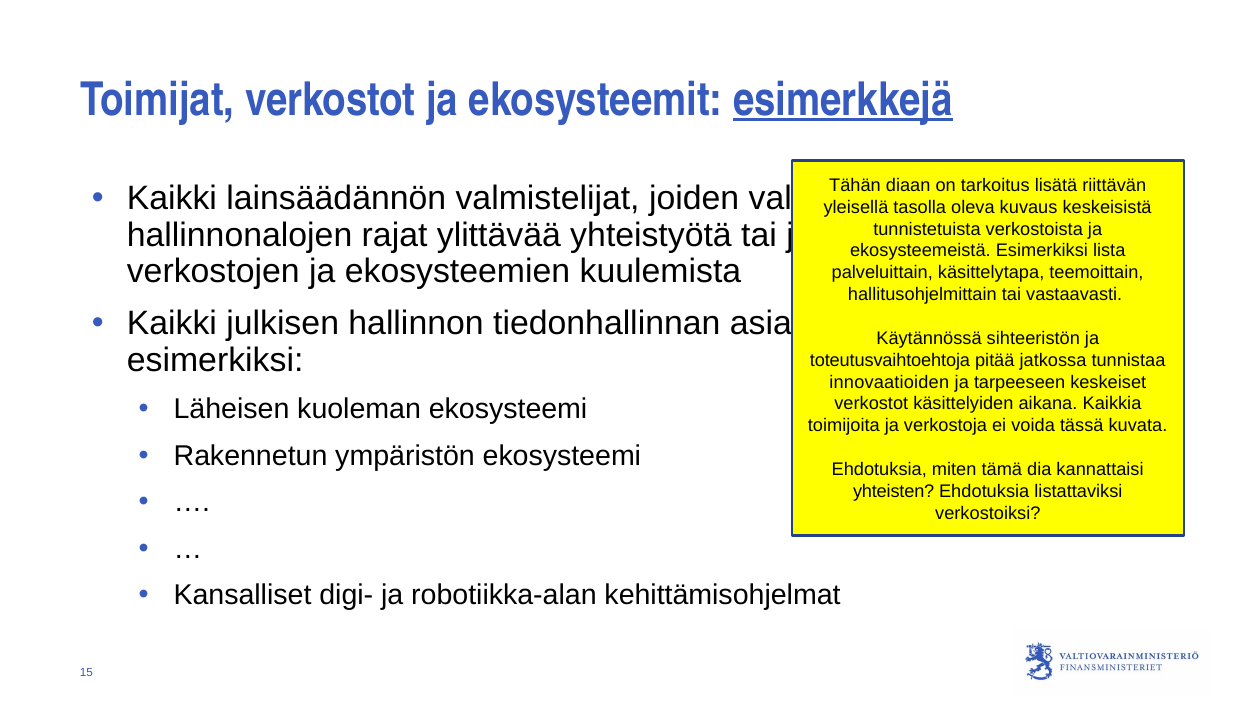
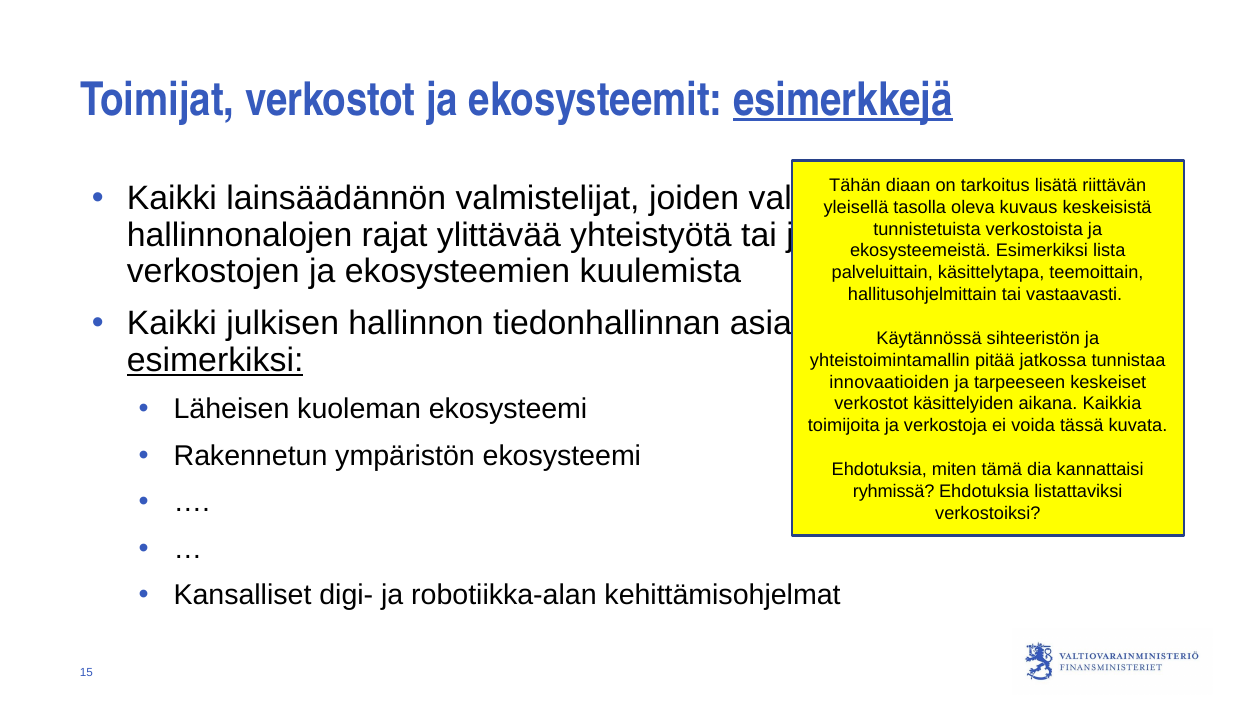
esimerkiksi underline: none -> present (215, 360)
toteutusvaihtoehtoja: toteutusvaihtoehtoja -> yhteistoimintamallin (890, 360)
yhteisten: yhteisten -> ryhmissä (894, 491)
